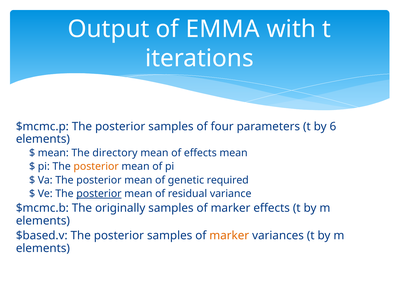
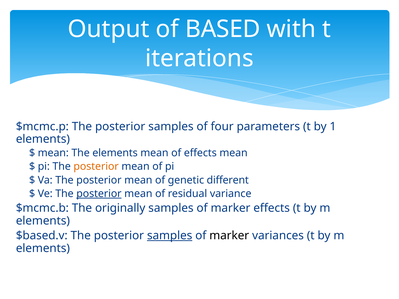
EMMA: EMMA -> BASED (223, 29)
6: 6 -> 1 (333, 127)
The directory: directory -> elements (115, 153)
required: required -> different (228, 180)
samples underline: none -> present (170, 236)
marker colour: orange -> black (229, 236)
